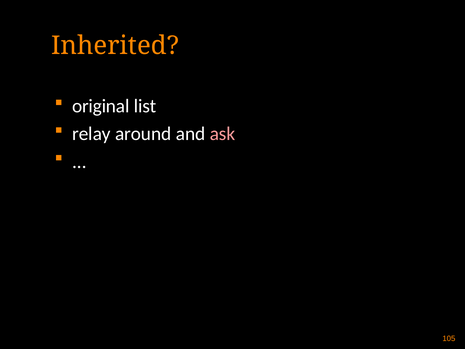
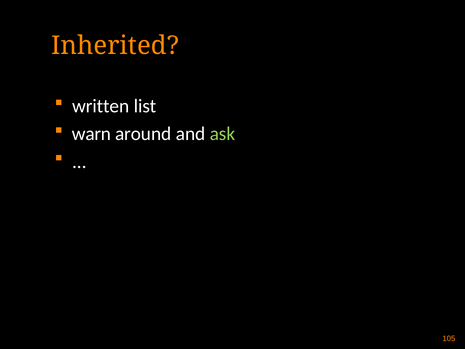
original: original -> written (101, 106)
relay: relay -> warn (91, 134)
ask colour: pink -> light green (223, 134)
